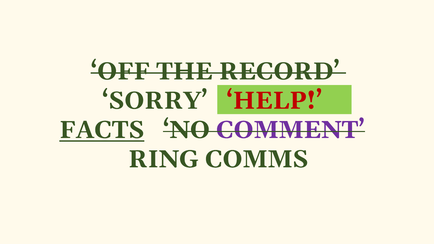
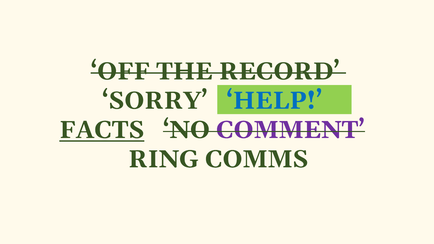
HELP colour: red -> blue (274, 101)
